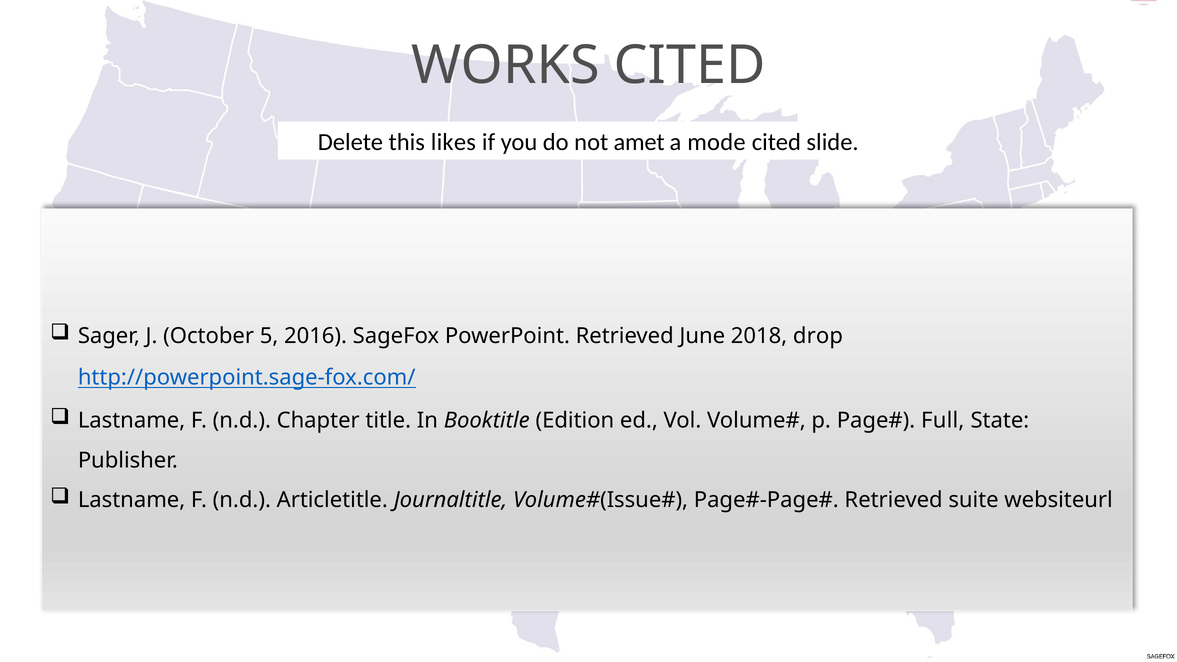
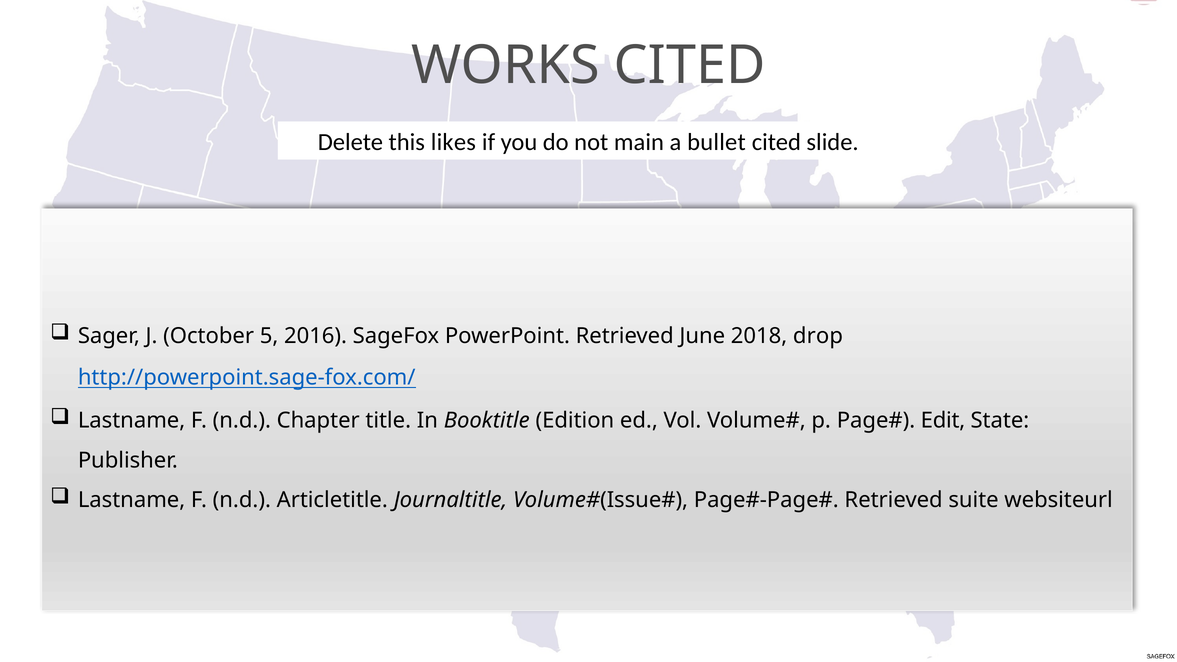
amet: amet -> main (639, 142)
mode: mode -> bullet (716, 142)
Full: Full -> Edit (943, 421)
